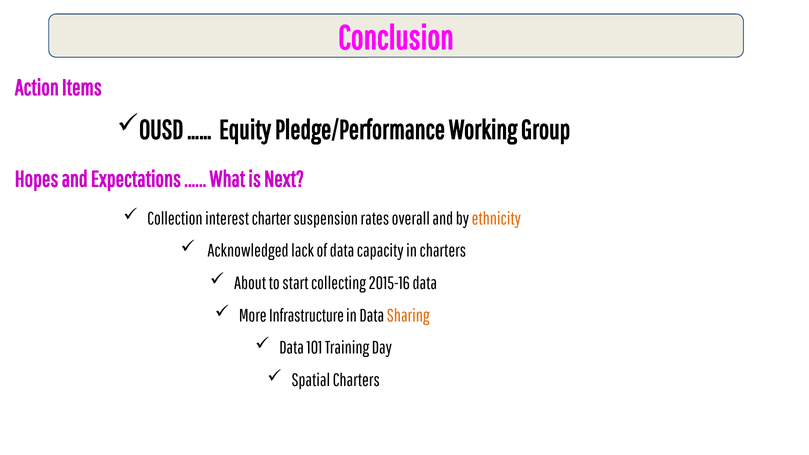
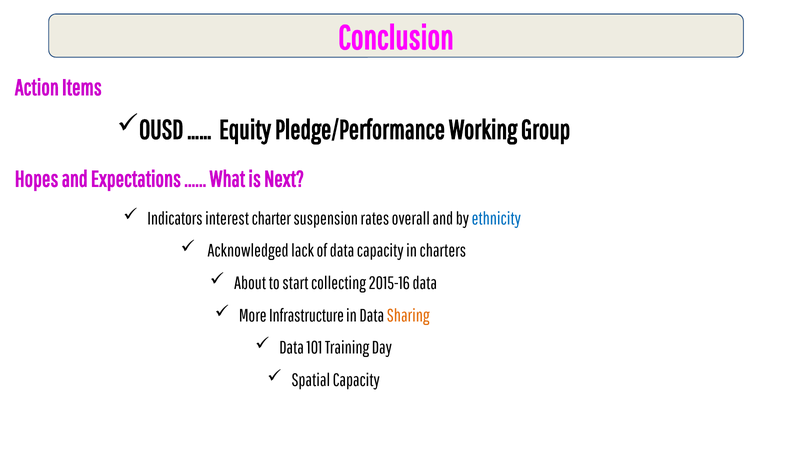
Collection: Collection -> Indicators (175, 219)
ethnicity colour: orange -> blue (496, 219)
Spatial Charters: Charters -> Capacity (356, 380)
